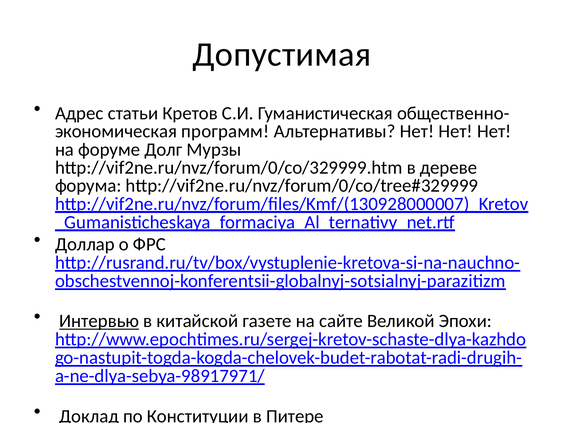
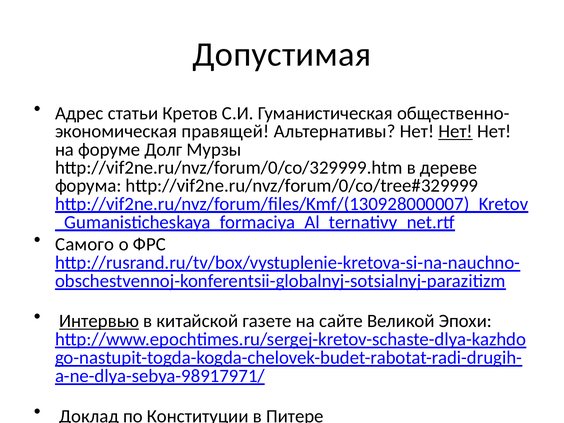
программ: программ -> правящей (225, 131)
Нет underline: none -> present (456, 131)
Доллар: Доллар -> Самого (85, 244)
